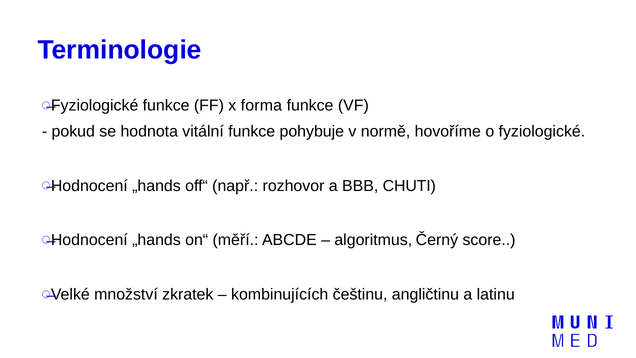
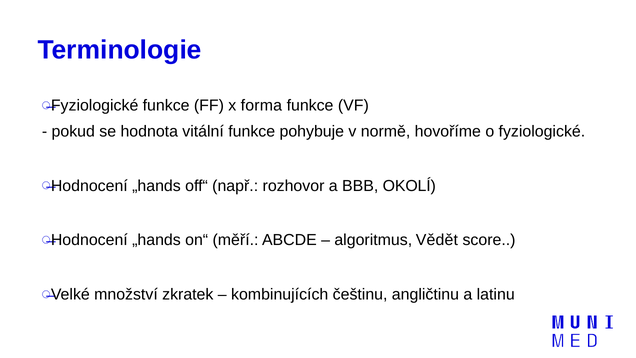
CHUTI: CHUTI -> OKOLÍ (409, 186)
Černý: Černý -> Vědět (437, 240)
